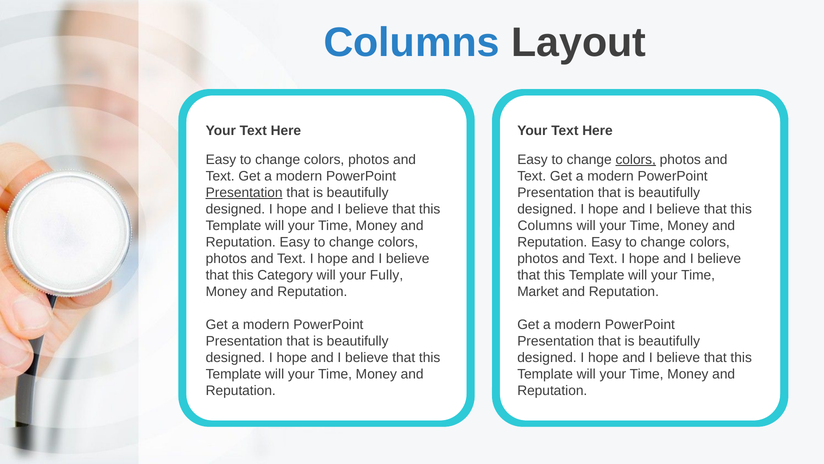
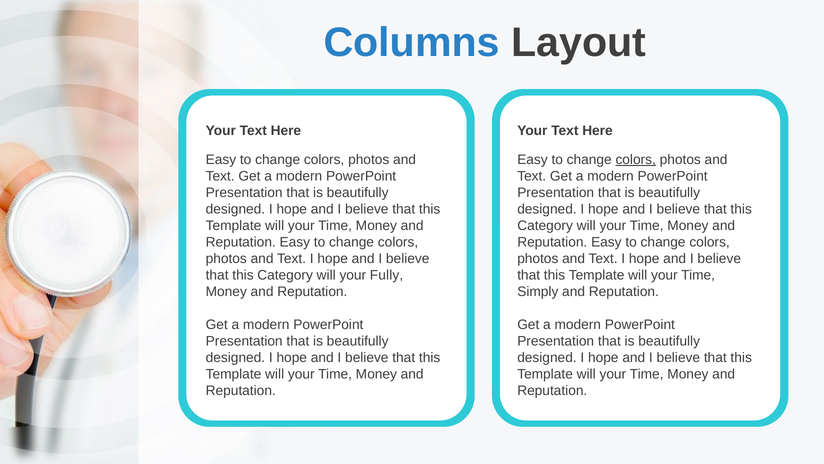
Presentation underline: present -> none (244, 192)
Columns: Columns -> Category (545, 225)
Market: Market -> Simply (538, 291)
